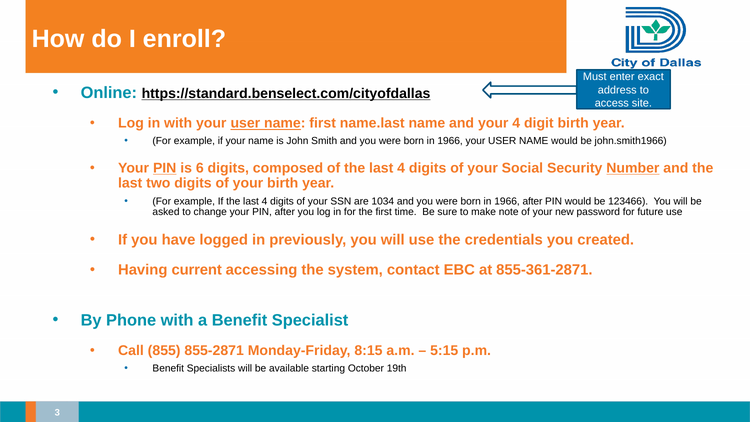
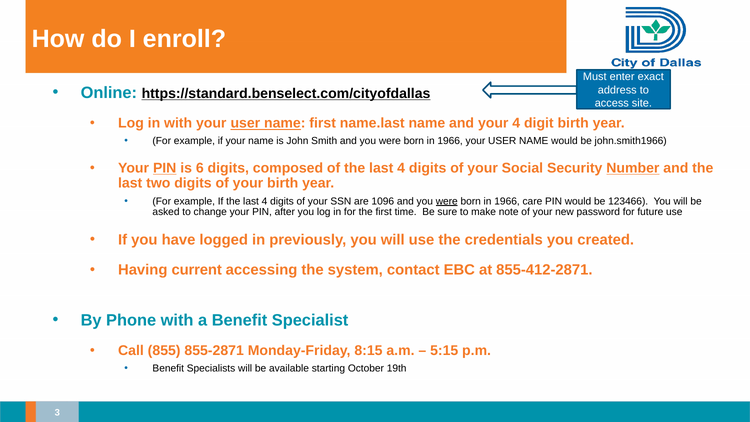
1034: 1034 -> 1096 (383, 201)
were underline: none -> present (447, 201)
1966 after: after -> care (532, 201)
855-361-2871: 855-361-2871 -> 855-412-2871 (544, 270)
